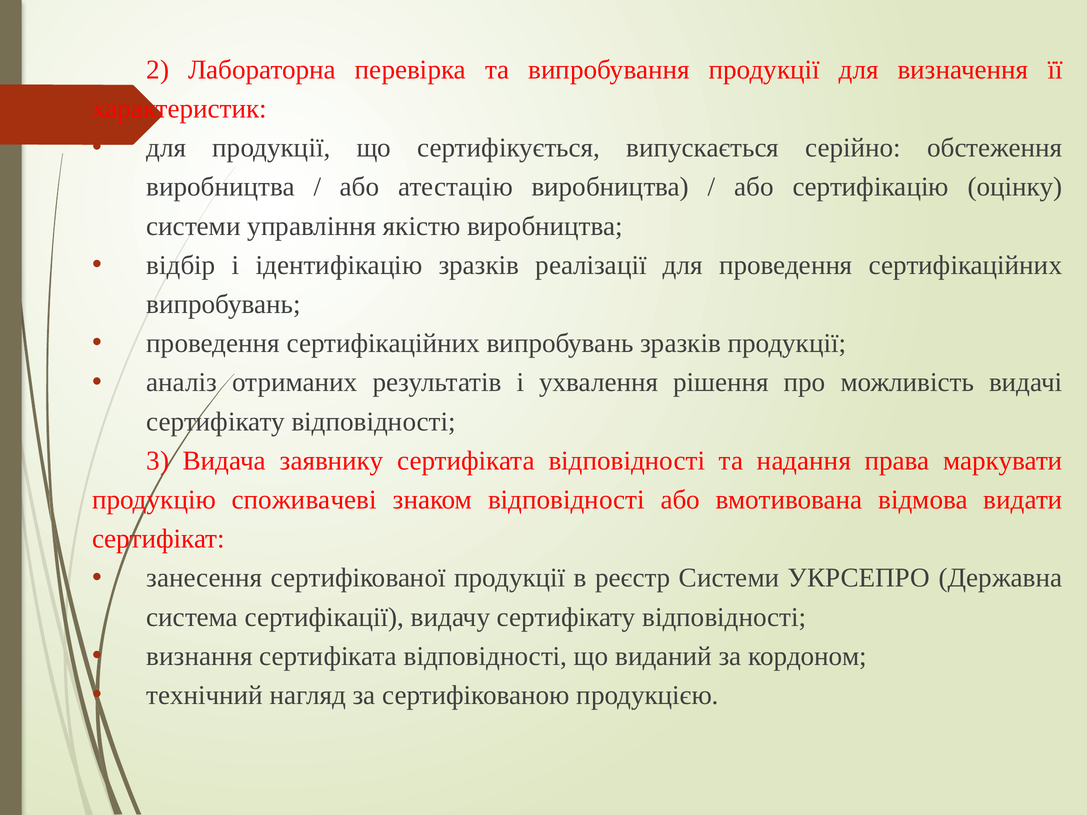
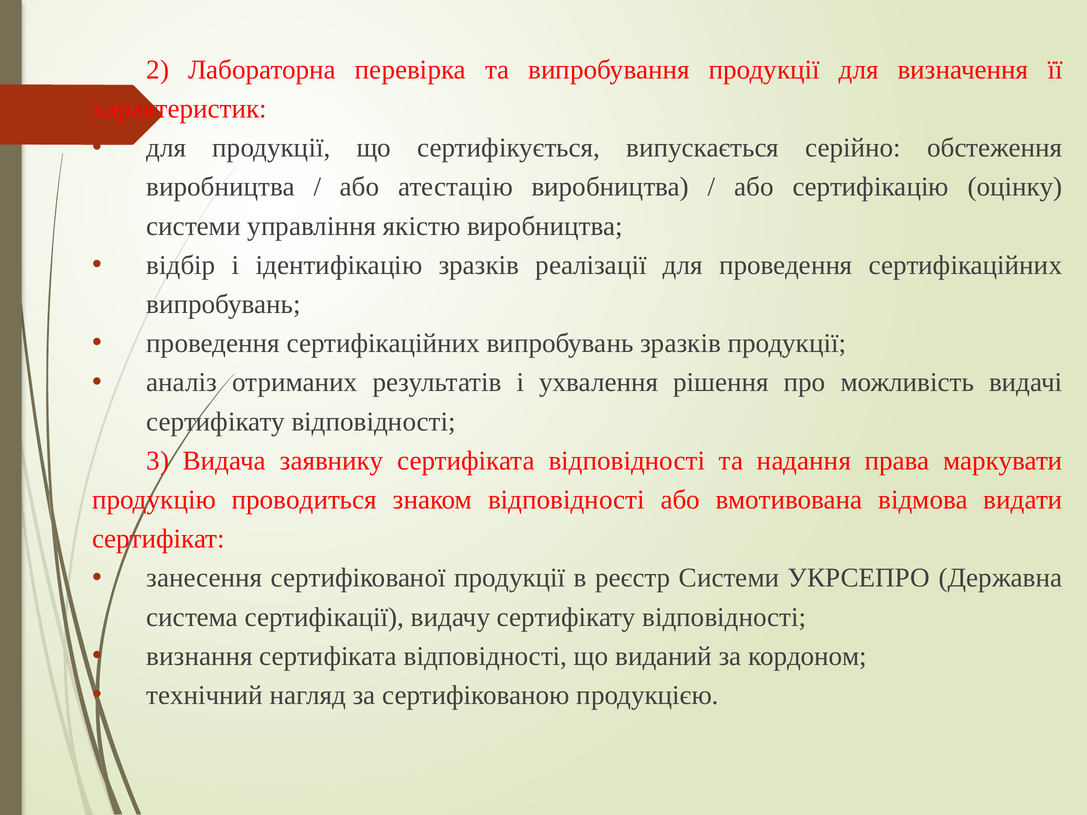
споживачеві: споживачеві -> проводиться (304, 500)
